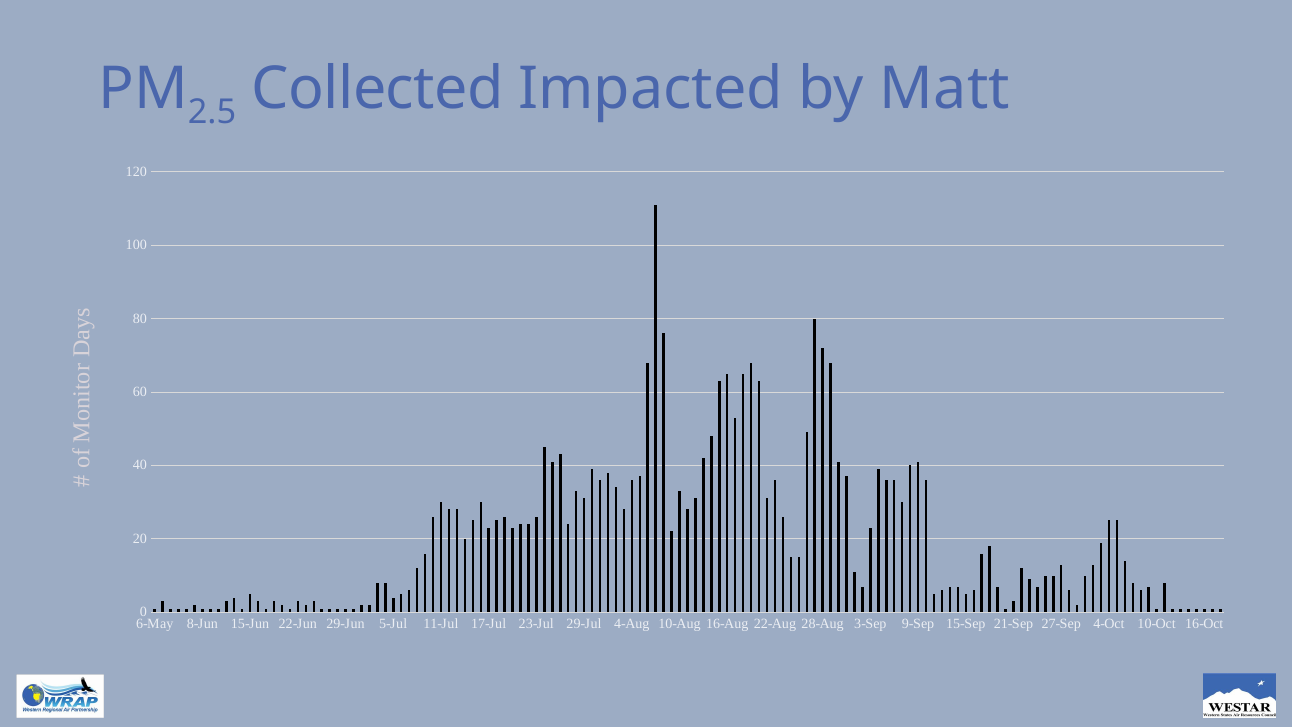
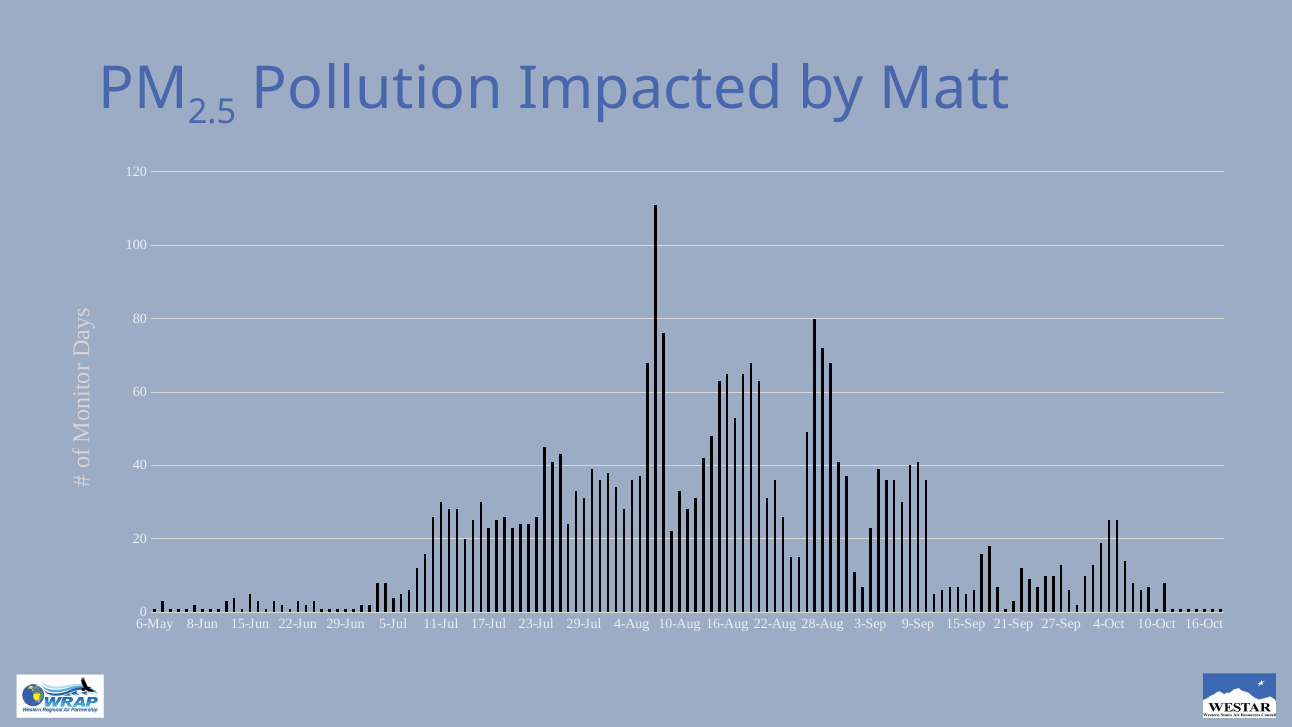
Collected: Collected -> Pollution (377, 89)
